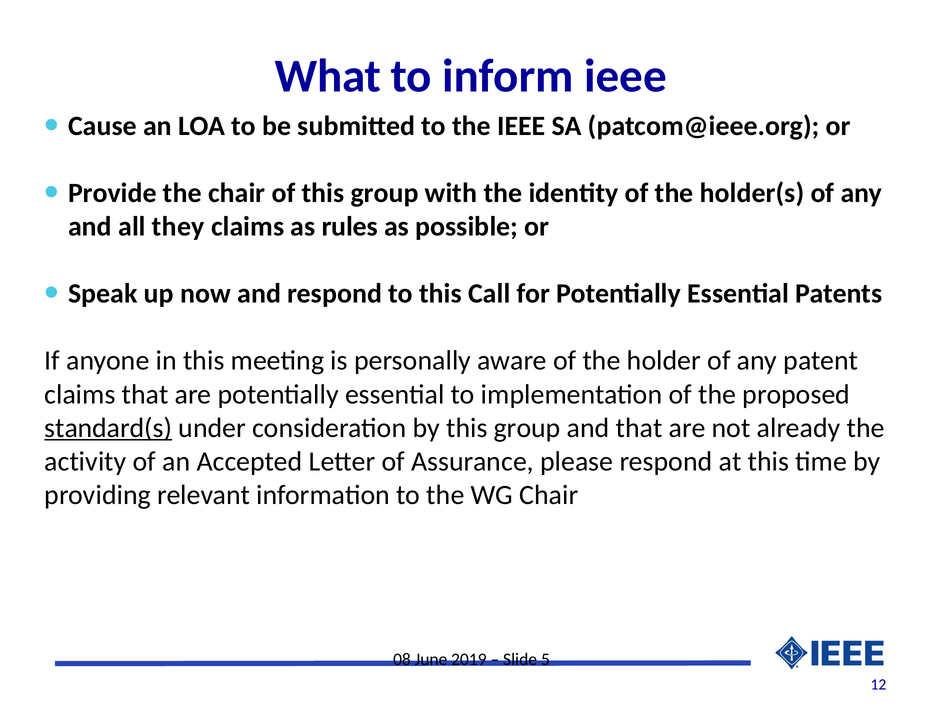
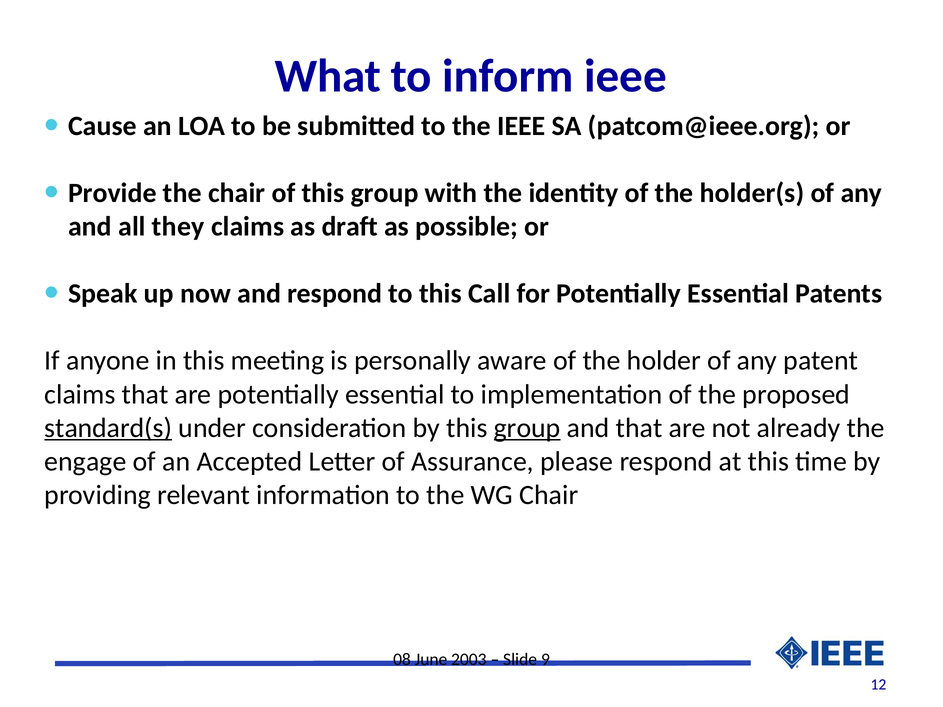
rules: rules -> draft (350, 227)
group underline: none -> present (527, 428)
activity: activity -> engage (85, 462)
2019: 2019 -> 2003 (469, 660)
5: 5 -> 9 (545, 660)
